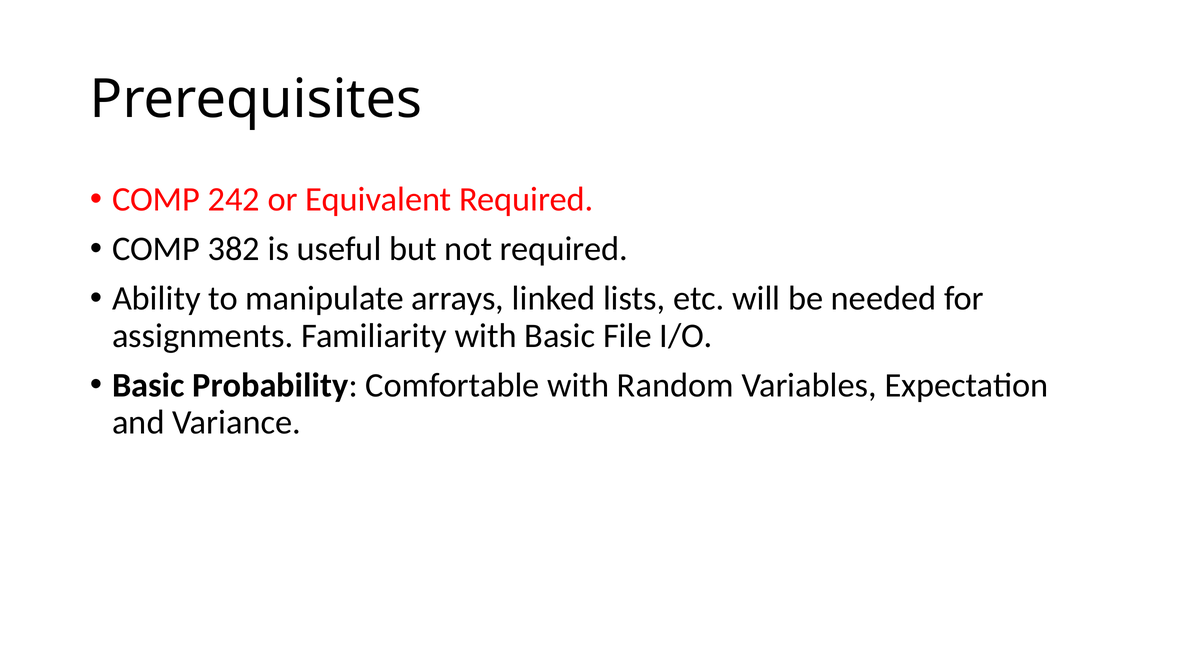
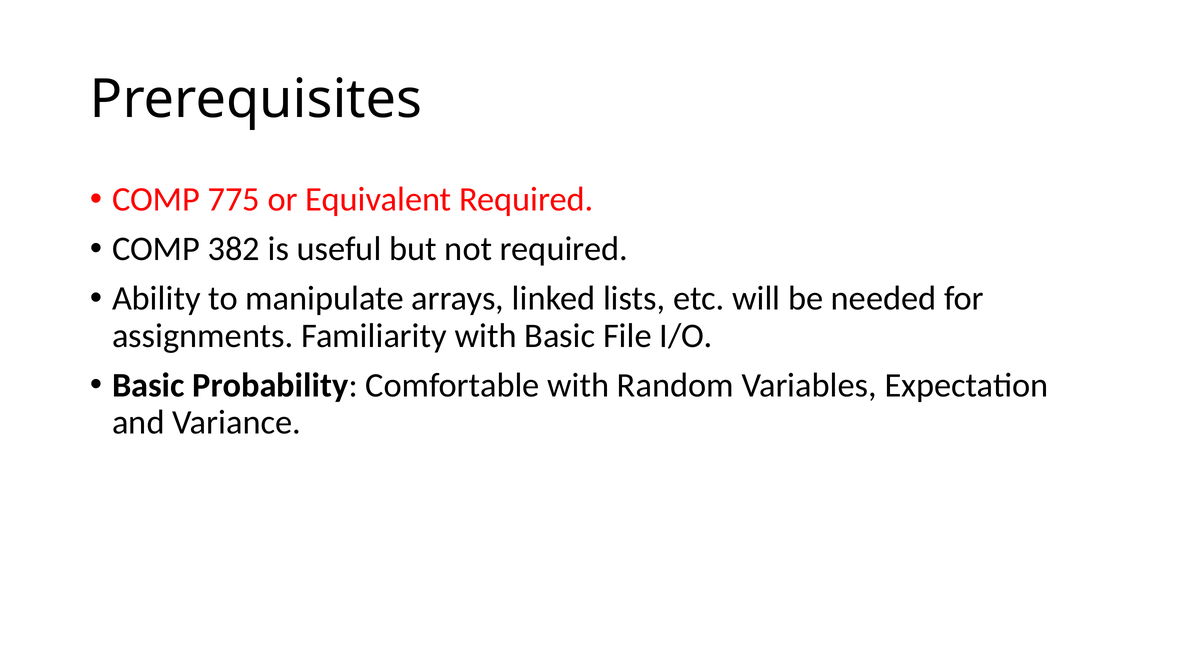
242: 242 -> 775 (234, 200)
